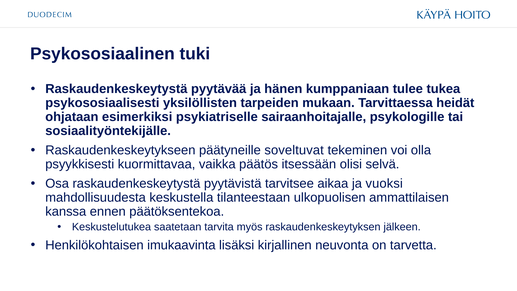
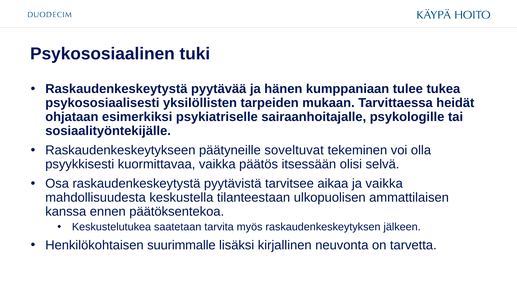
ja vuoksi: vuoksi -> vaikka (384, 183)
imukaavinta: imukaavinta -> suurimmalle (181, 245)
